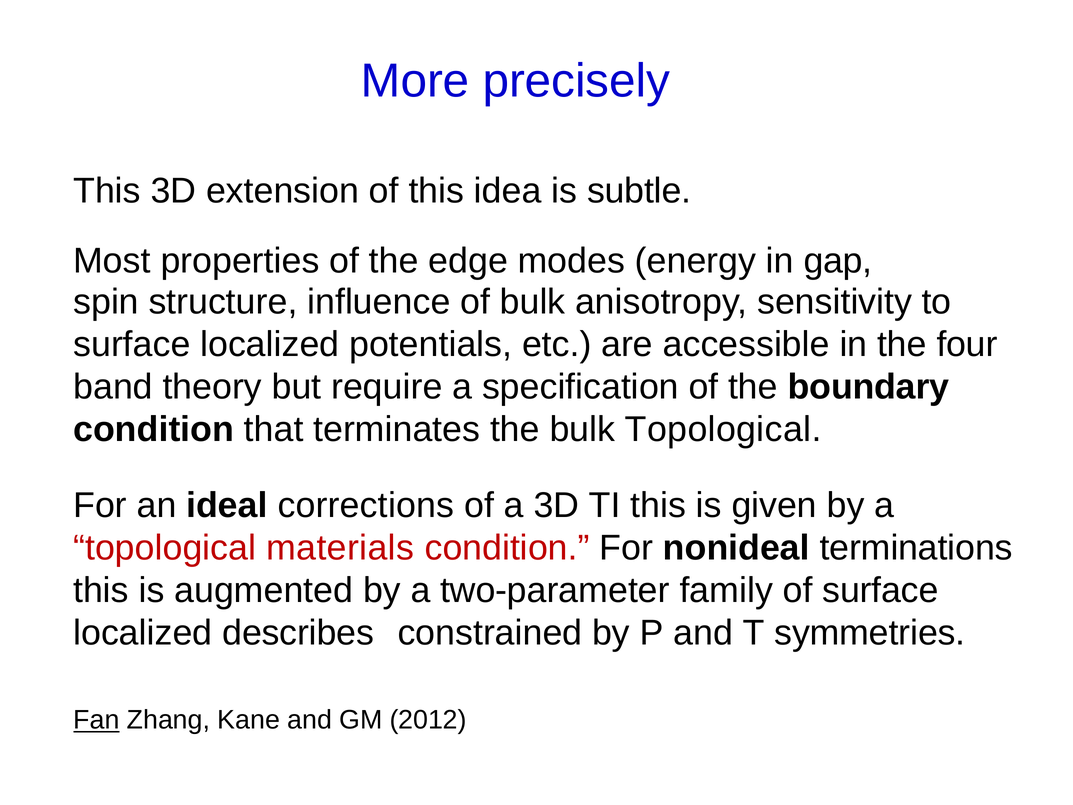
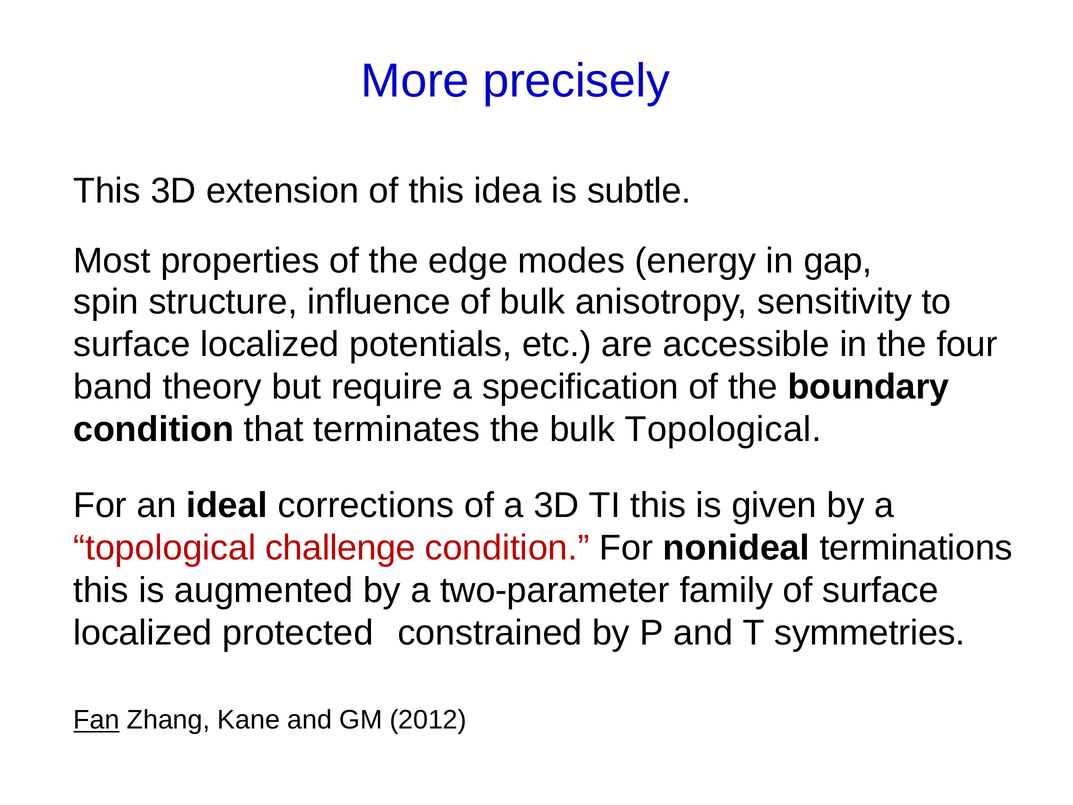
materials: materials -> challenge (341, 548)
describes: describes -> protected (298, 633)
